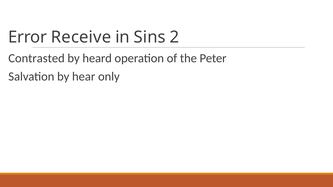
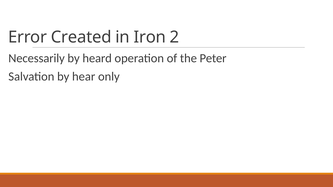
Receive: Receive -> Created (81, 37)
Sins: Sins -> Iron (150, 37)
Contrasted: Contrasted -> Necessarily (37, 58)
